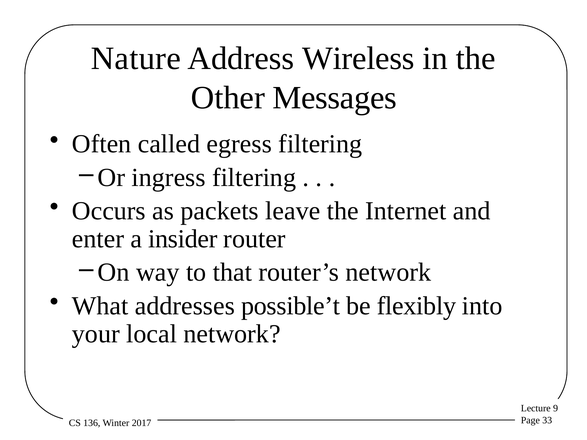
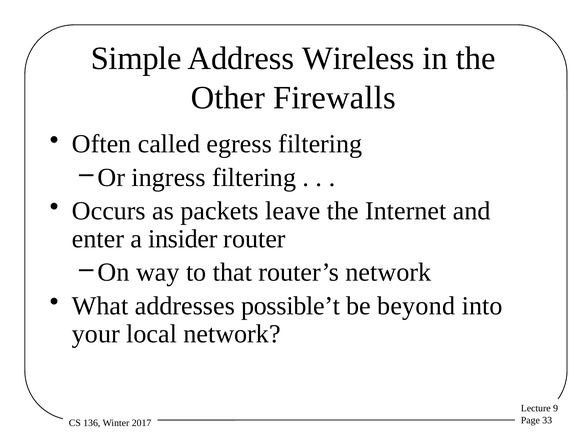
Nature: Nature -> Simple (136, 59)
Messages: Messages -> Firewalls (334, 98)
flexibly: flexibly -> beyond (416, 306)
